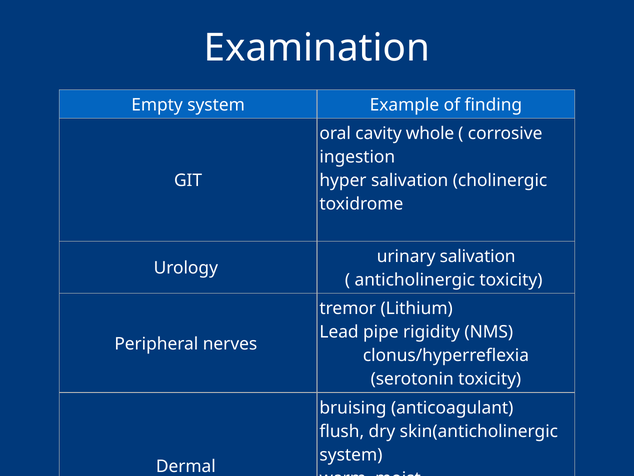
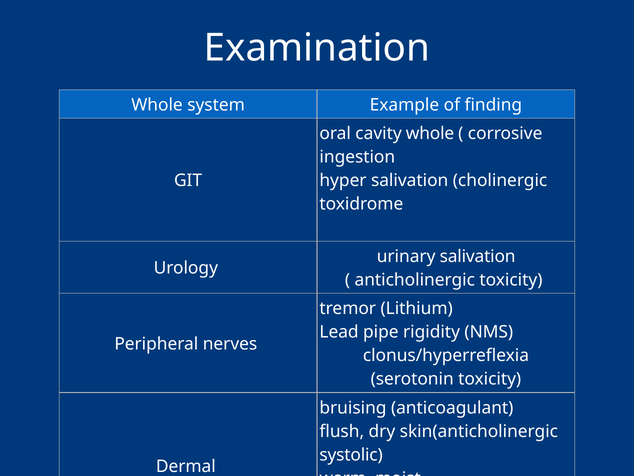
Empty: Empty -> Whole (157, 105)
system: system -> systolic (351, 454)
